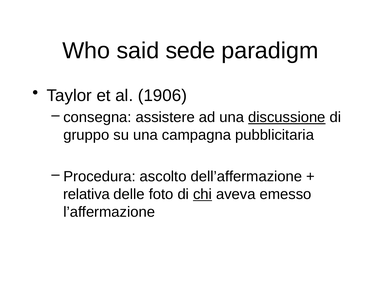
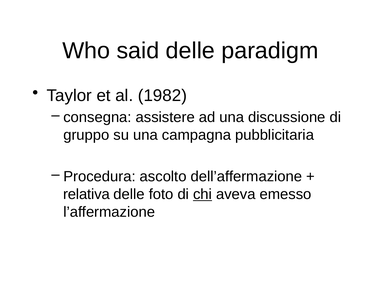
said sede: sede -> delle (190, 51)
1906: 1906 -> 1982 (162, 96)
discussione underline: present -> none (287, 118)
